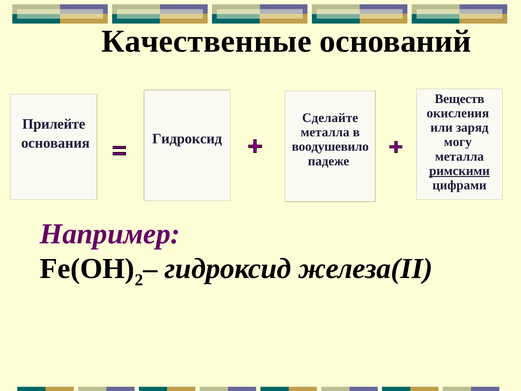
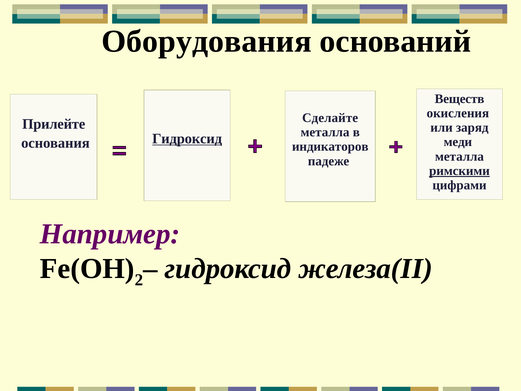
Качественные: Качественные -> Оборудования (206, 41)
могу: могу -> меди (458, 142)
Гидроксид underline: none -> present (187, 139)
воодушевило: воодушевило -> индикаторов (330, 147)
